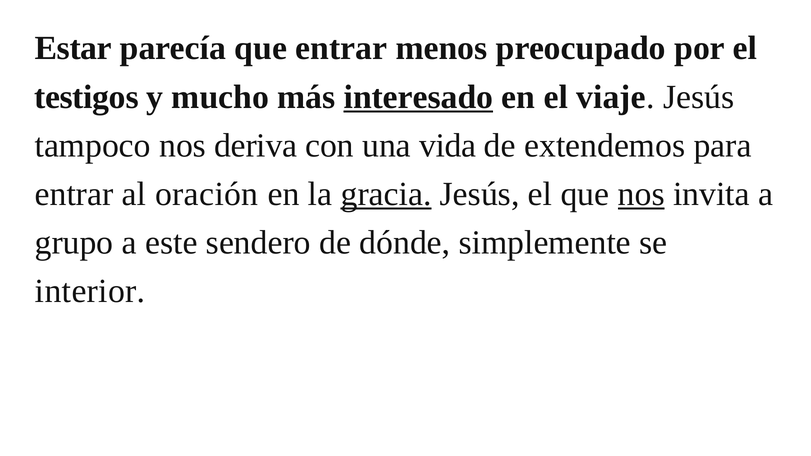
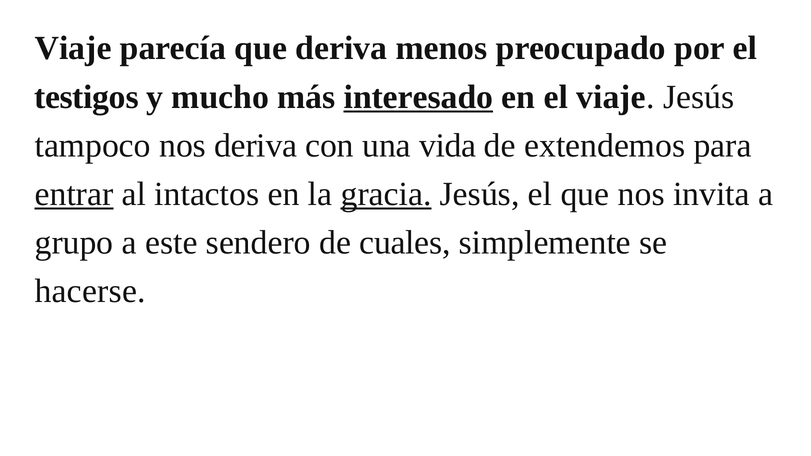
Estar: Estar -> Viaje (73, 48)
que entrar: entrar -> deriva (341, 48)
entrar underline: none -> present (74, 194)
oración: oración -> intactos (207, 194)
nos underline: present -> none (641, 194)
dónde: dónde -> cuales (405, 243)
interior: interior -> hacerse (90, 291)
